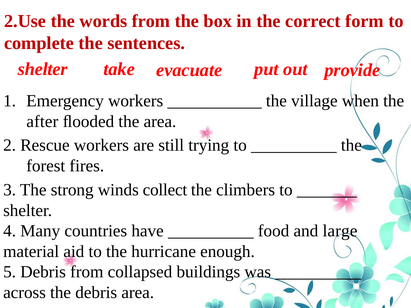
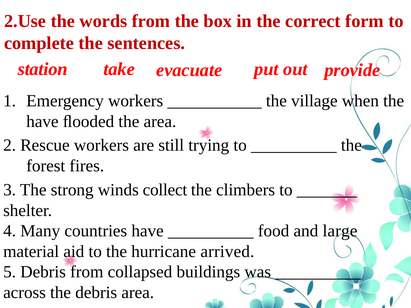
shelter: shelter -> station (43, 69)
after: after -> have (42, 121)
enough: enough -> arrived (227, 252)
